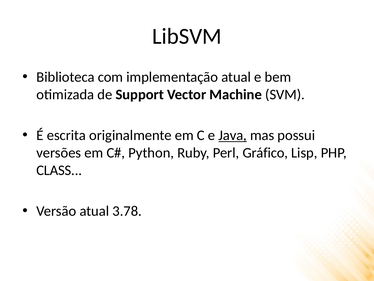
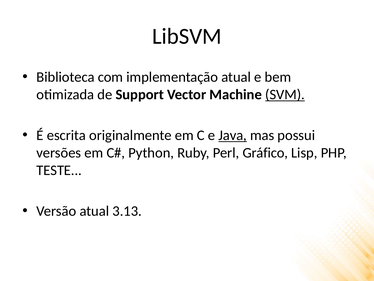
SVM underline: none -> present (285, 94)
CLASS: CLASS -> TESTE (59, 170)
3.78: 3.78 -> 3.13 (127, 211)
